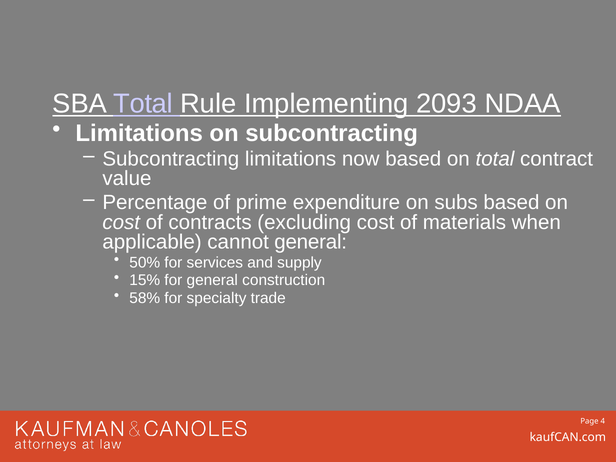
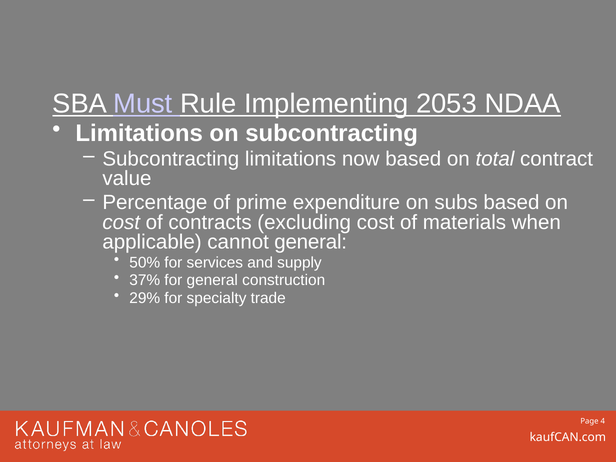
SBA Total: Total -> Must (143, 104)
2093: 2093 -> 2053 (446, 104)
15%: 15% -> 37% (145, 280)
58%: 58% -> 29% (145, 298)
